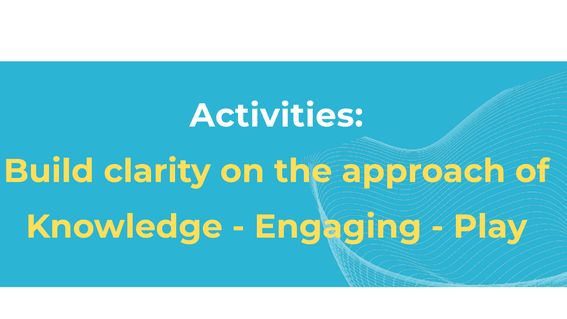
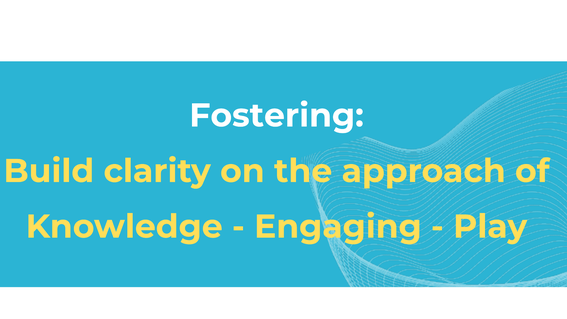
Activities: Activities -> Fostering (277, 116)
